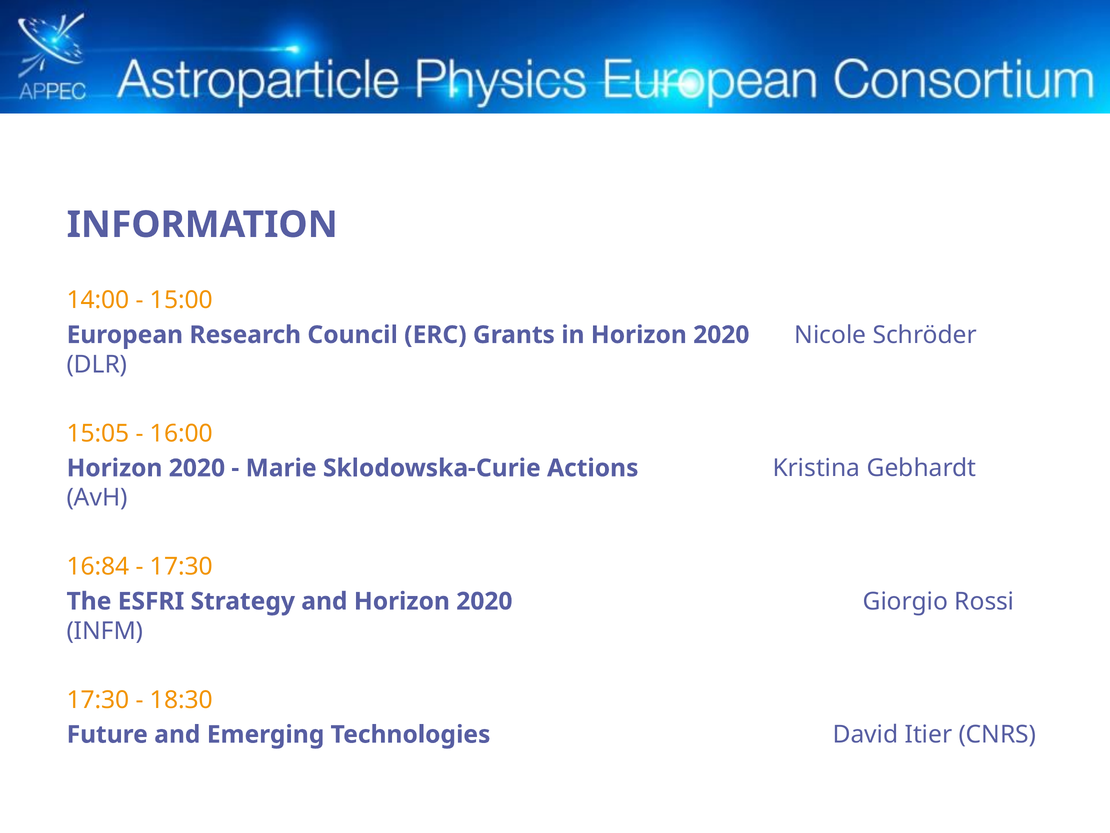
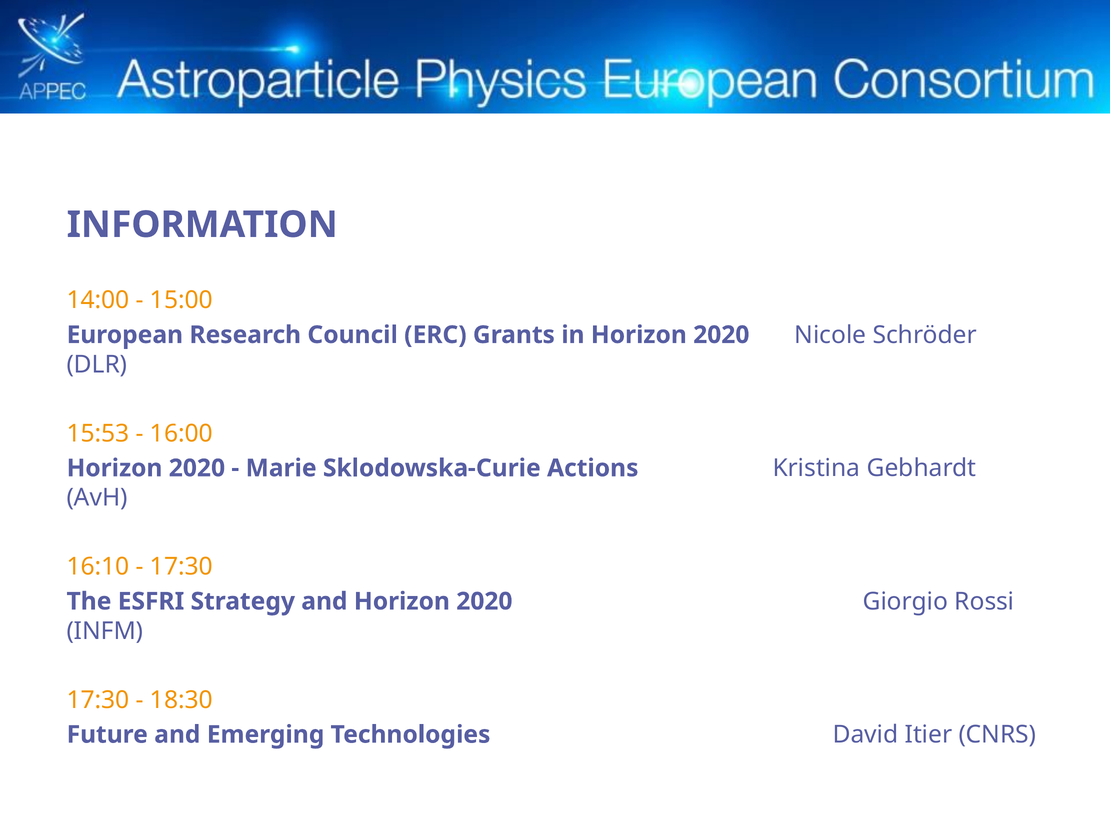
15:05: 15:05 -> 15:53 (98, 433)
16:84: 16:84 -> 16:10 (98, 566)
